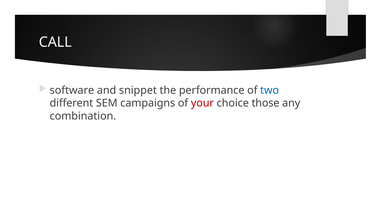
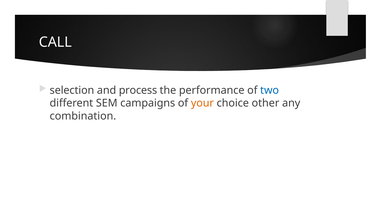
software: software -> selection (72, 90)
snippet: snippet -> process (138, 90)
your colour: red -> orange (202, 103)
those: those -> other (265, 103)
